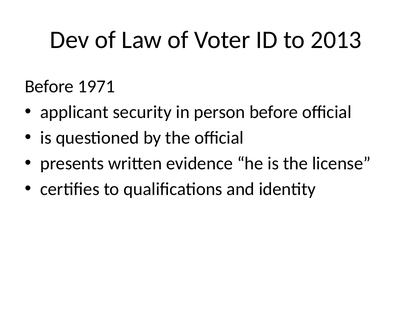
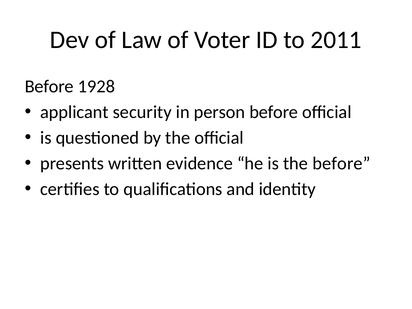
2013: 2013 -> 2011 (336, 40)
1971: 1971 -> 1928 (96, 86)
the license: license -> before (341, 163)
